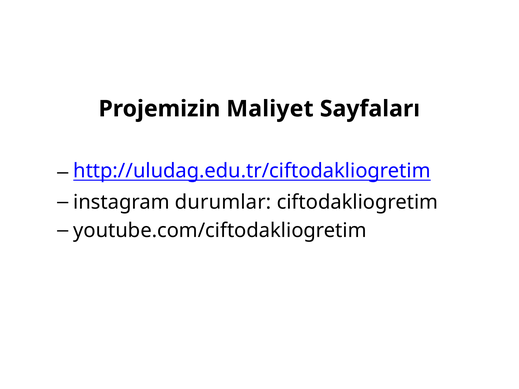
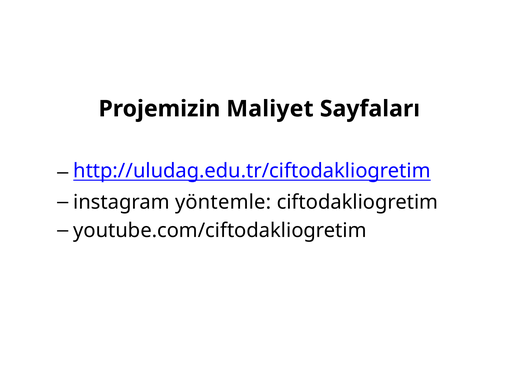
durumlar: durumlar -> yöntemle (223, 202)
